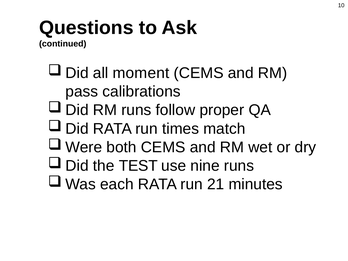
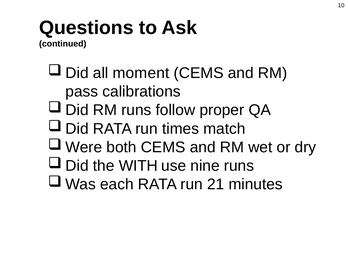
TEST: TEST -> WITH (138, 166)
